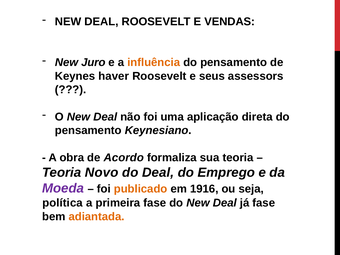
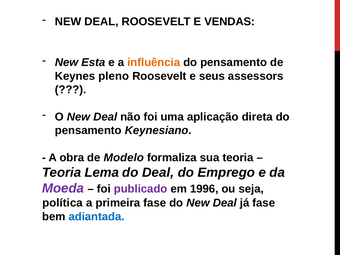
Juro: Juro -> Esta (93, 62)
haver: haver -> pleno (114, 76)
Acordo: Acordo -> Modelo (124, 158)
Novo: Novo -> Lema (102, 172)
publicado colour: orange -> purple (141, 189)
1916: 1916 -> 1996 (204, 189)
adiantada colour: orange -> blue (97, 217)
